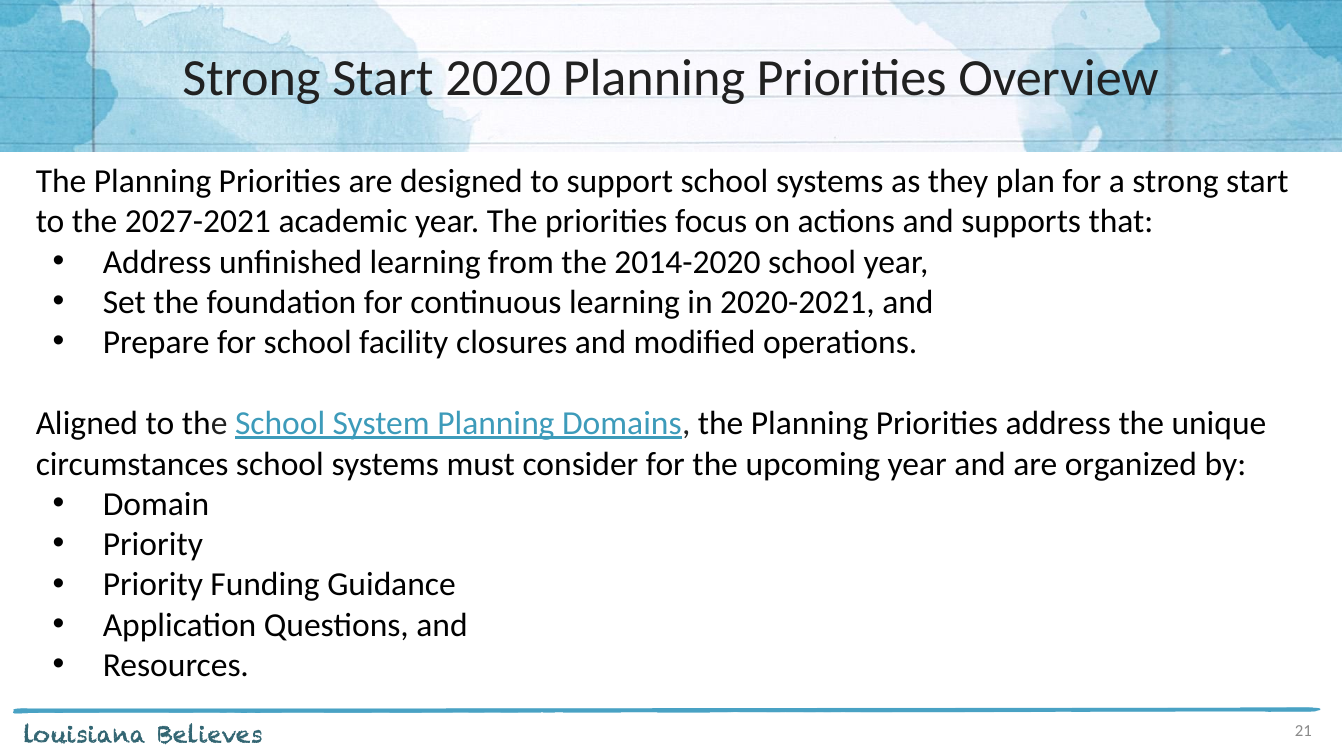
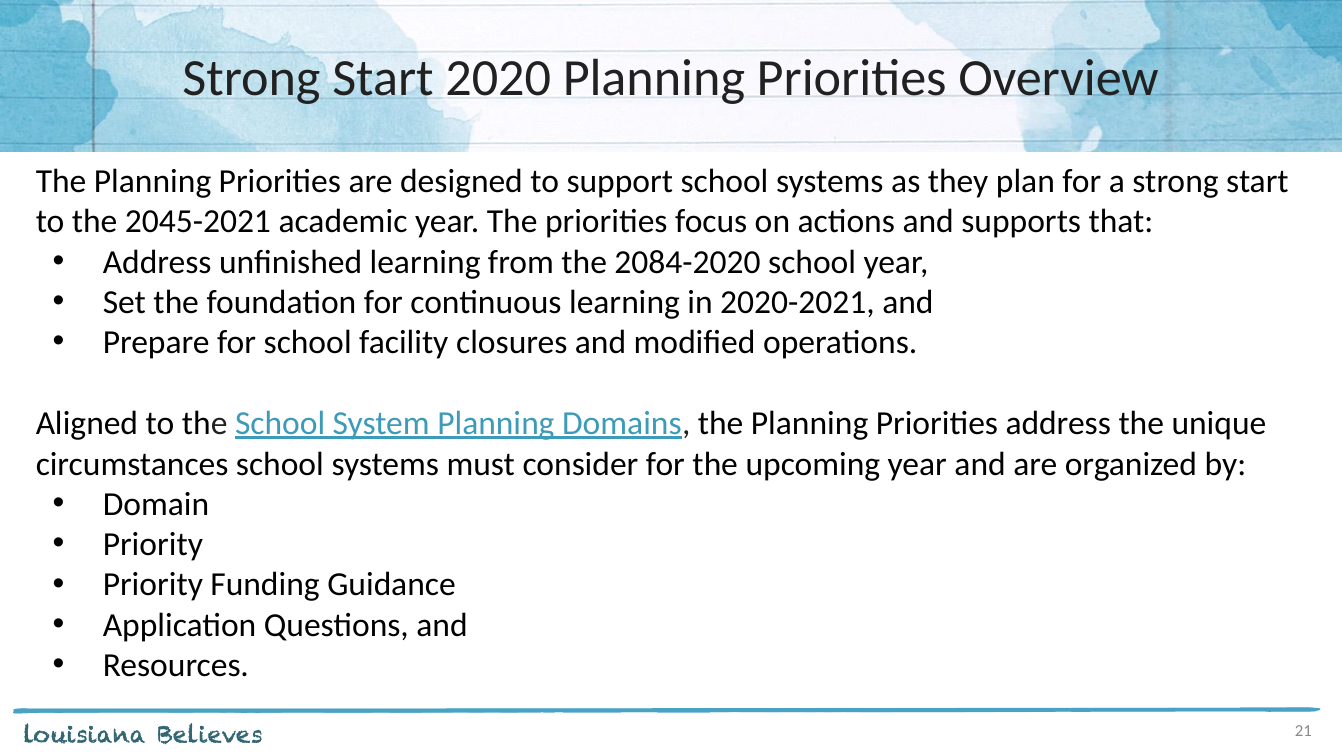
2027-2021: 2027-2021 -> 2045-2021 (198, 222)
2014-2020: 2014-2020 -> 2084-2020 (687, 262)
